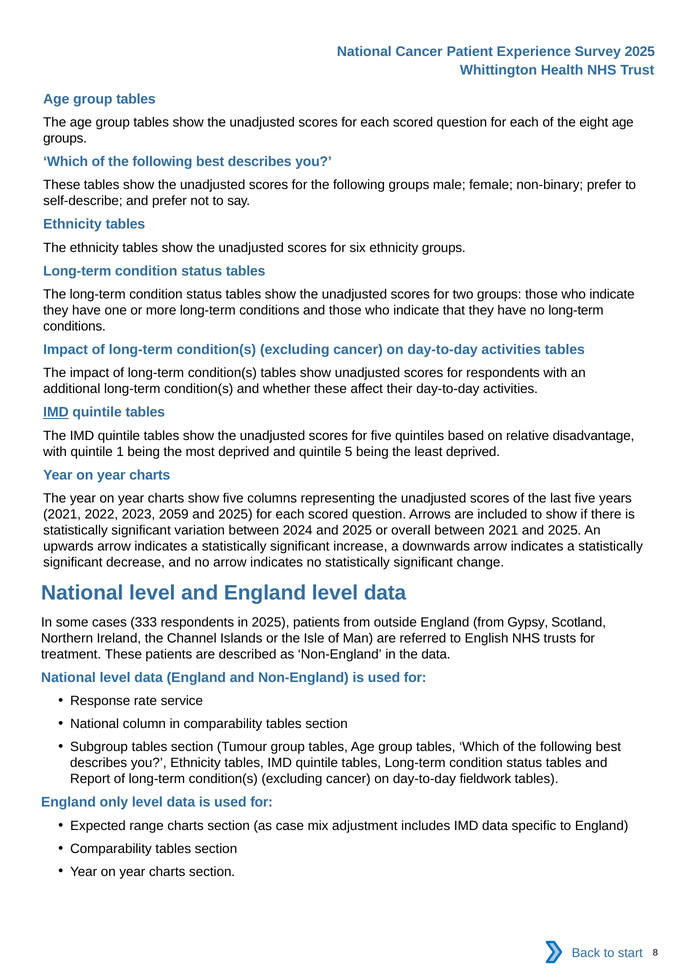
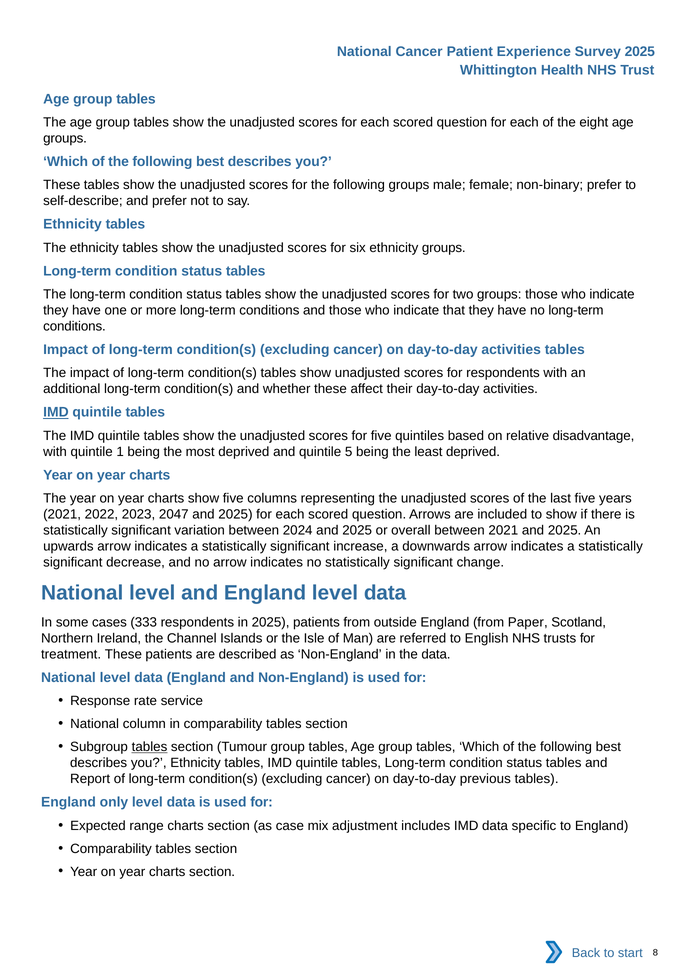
2059: 2059 -> 2047 (174, 514)
Gypsy: Gypsy -> Paper (528, 622)
tables underline: none -> present (150, 747)
fieldwork: fieldwork -> previous (485, 779)
